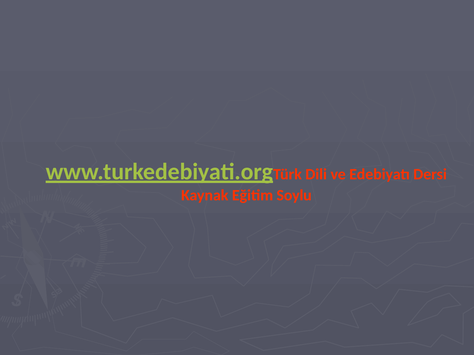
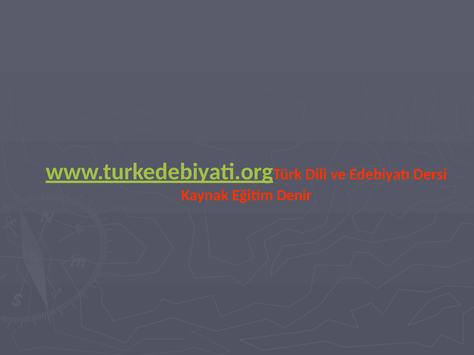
Soylu: Soylu -> Denir (294, 196)
